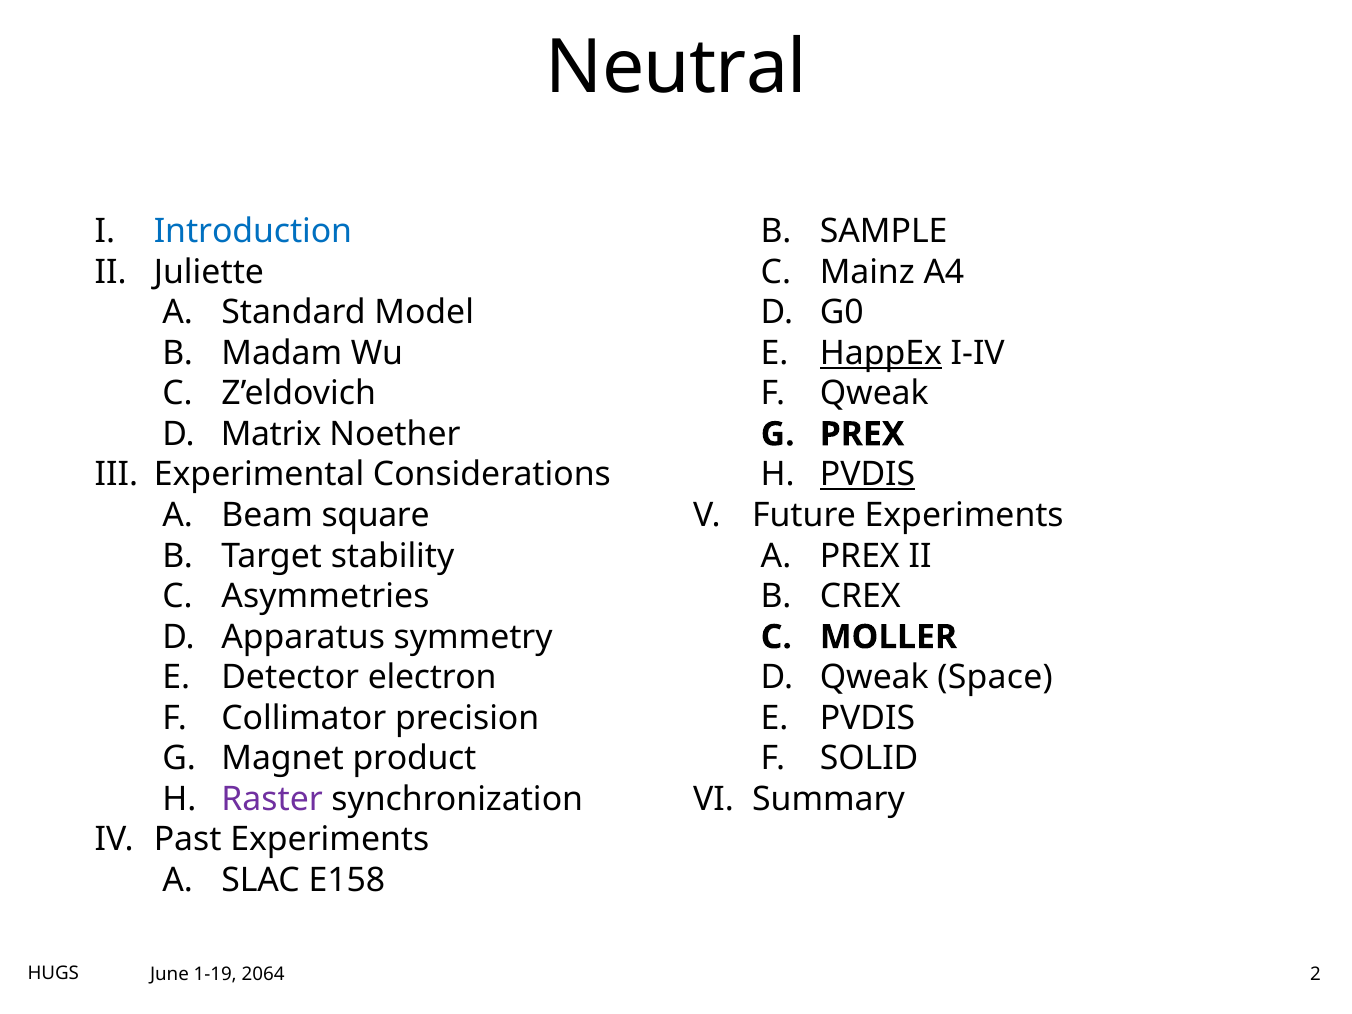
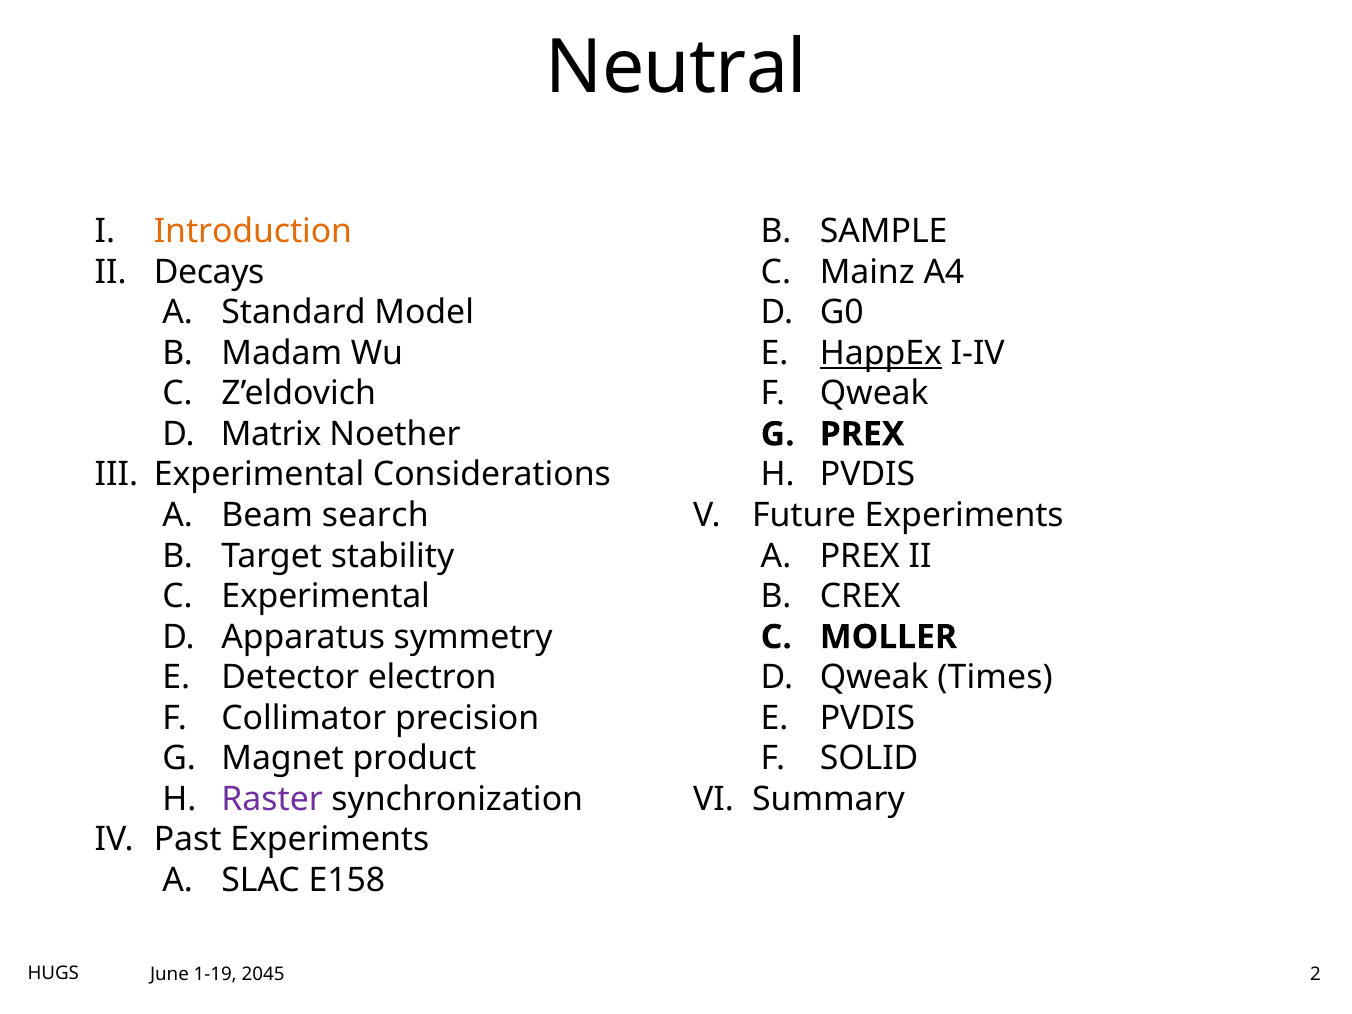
Introduction colour: blue -> orange (253, 231)
Juliette: Juliette -> Decays (209, 272)
PVDIS underline: present -> none (868, 475)
square: square -> search (375, 515)
Asymmetries: Asymmetries -> Experimental (326, 596)
Space: Space -> Times (995, 678)
2064: 2064 -> 2045 (263, 975)
